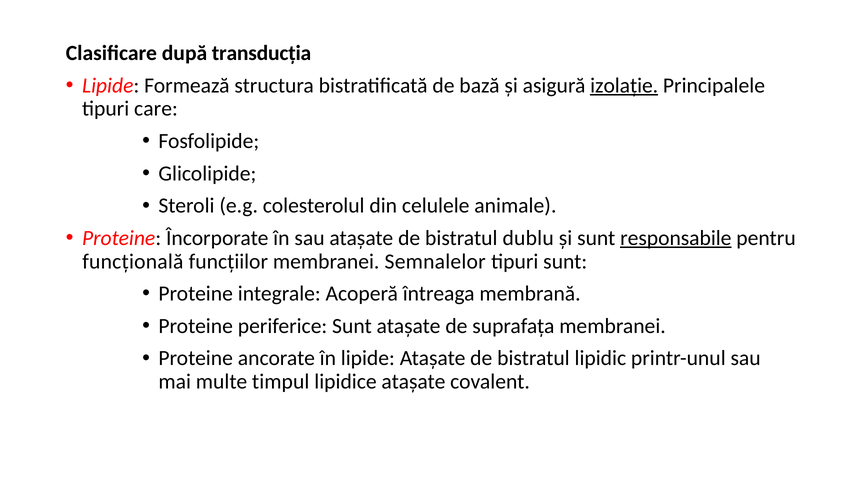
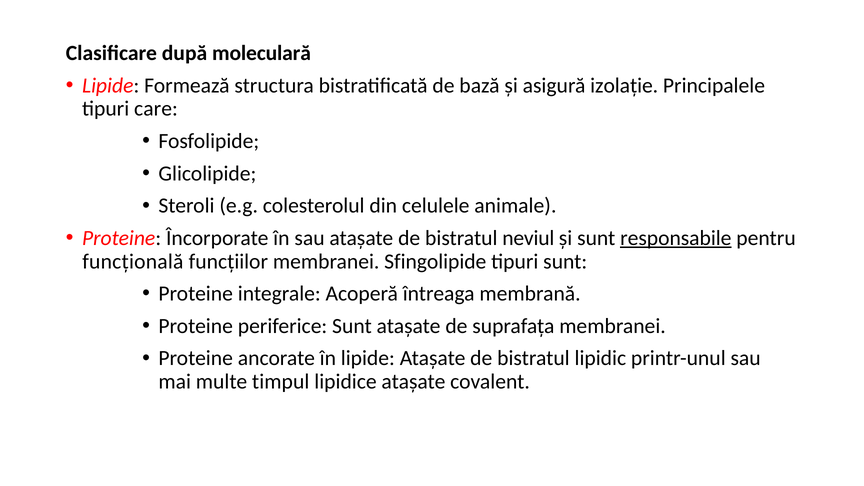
transducția: transducția -> moleculară (262, 53)
izolație underline: present -> none (624, 85)
dublu: dublu -> neviul (528, 238)
Semnalelor: Semnalelor -> Sfingolipide (435, 261)
